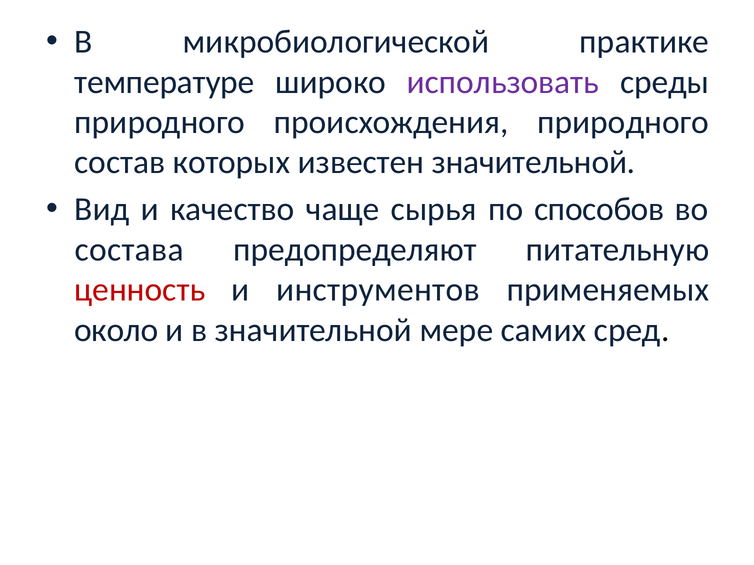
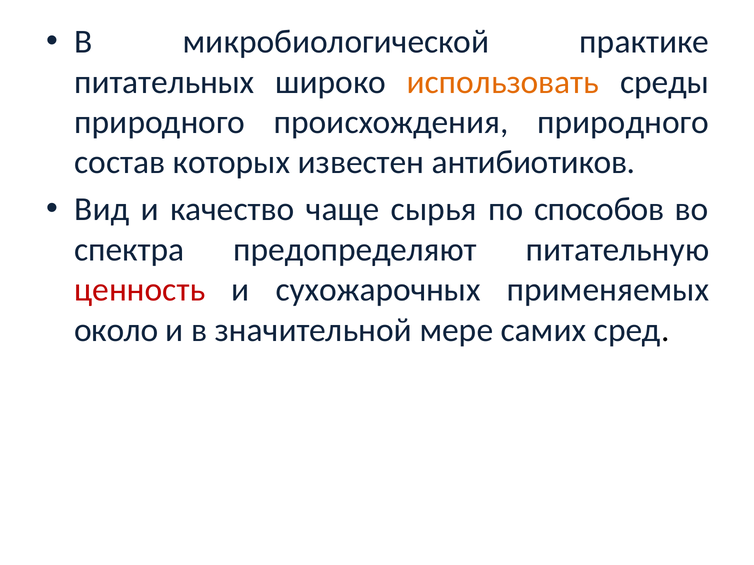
температуре: температуре -> питательных (164, 82)
использовать colour: purple -> orange (503, 82)
известен значительной: значительной -> антибиотиков (534, 163)
состава: состава -> спектра (129, 250)
инструментов: инструментов -> сухожарочных (378, 290)
